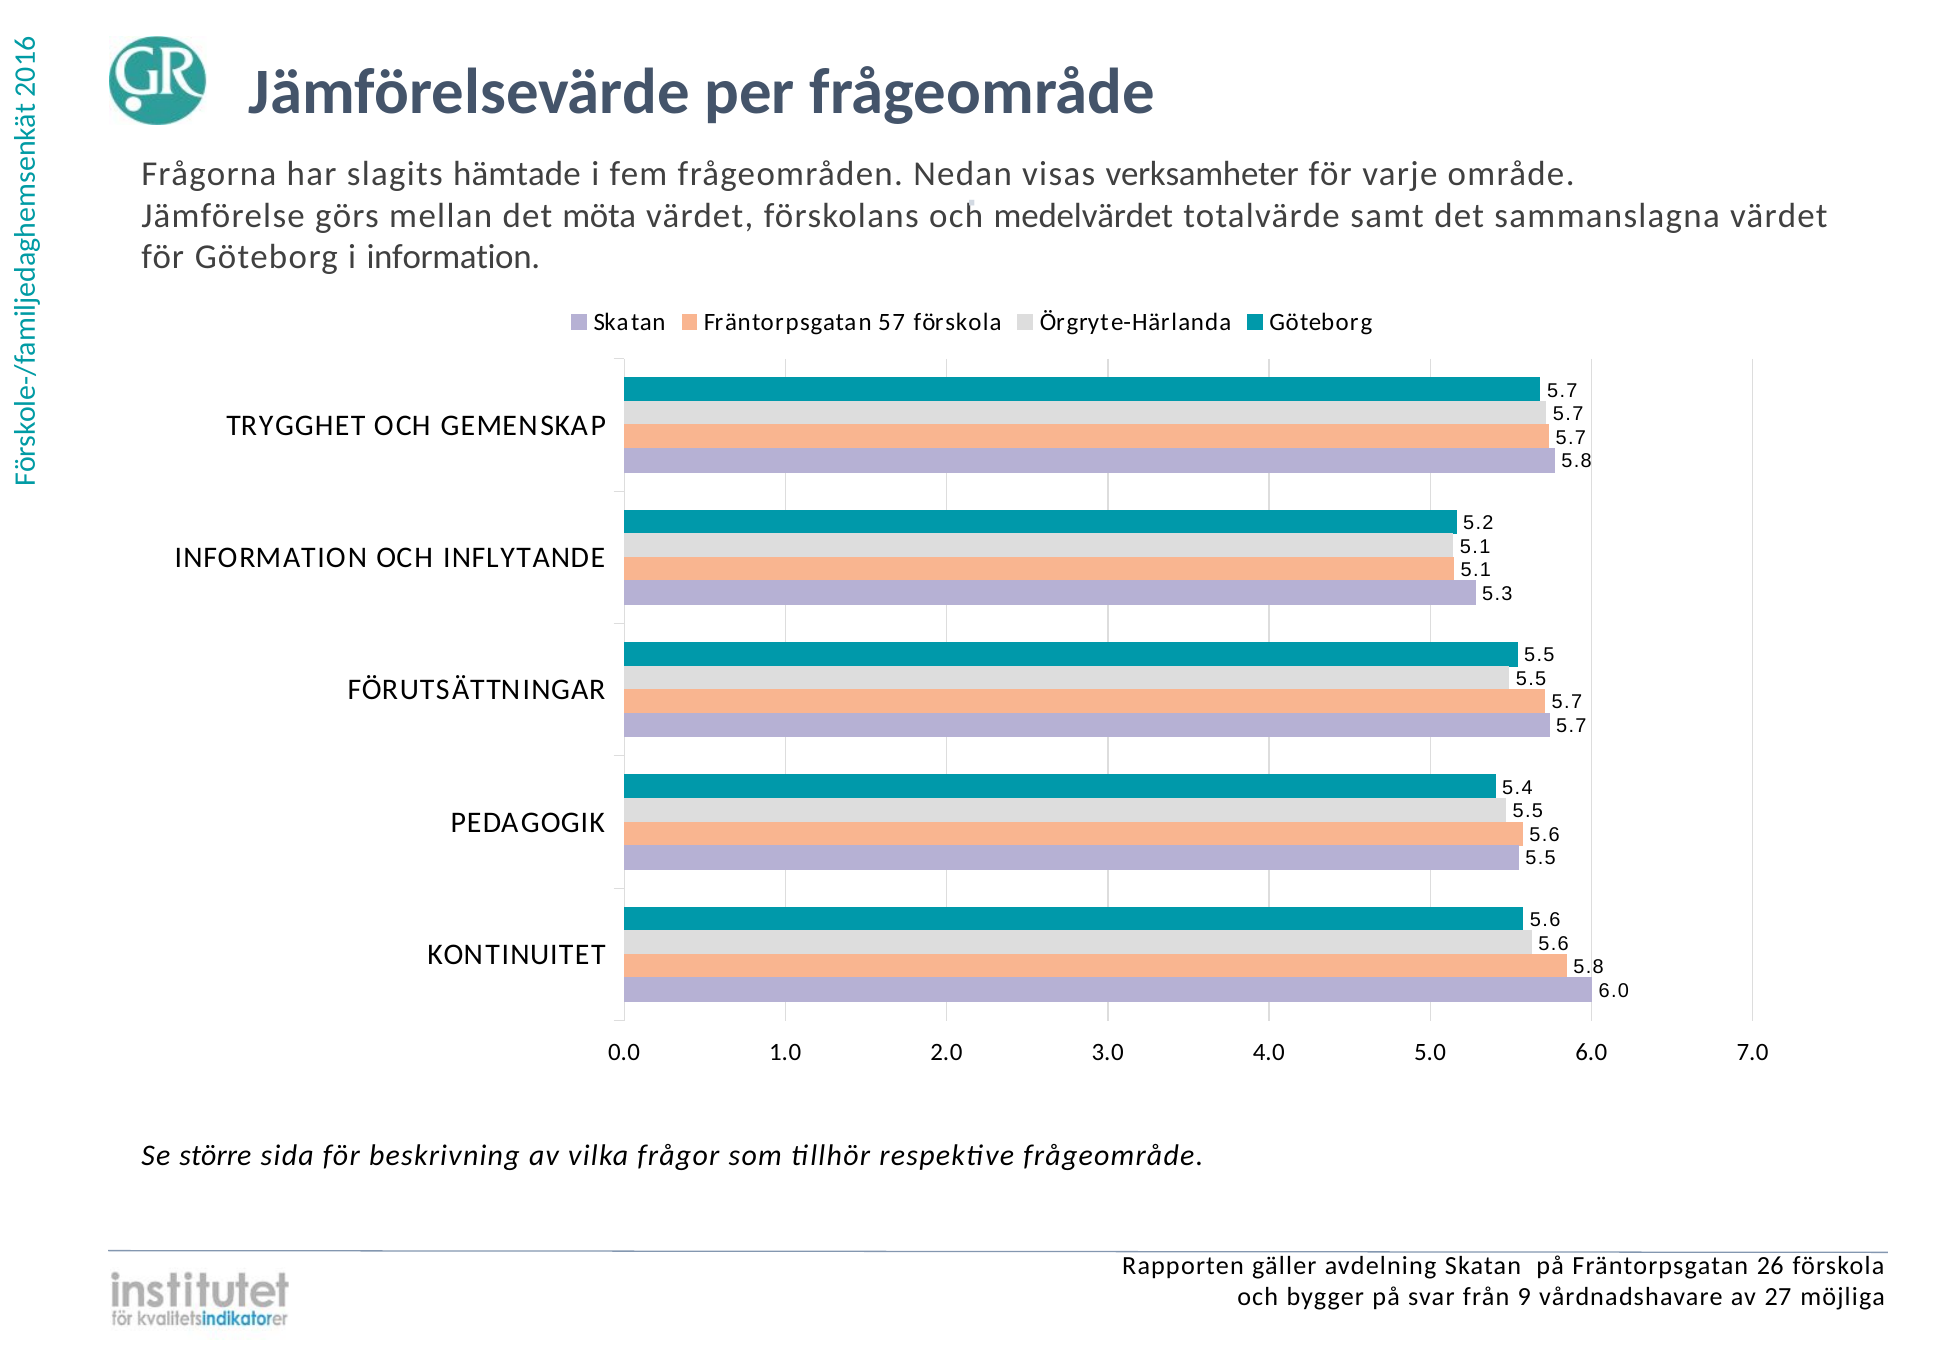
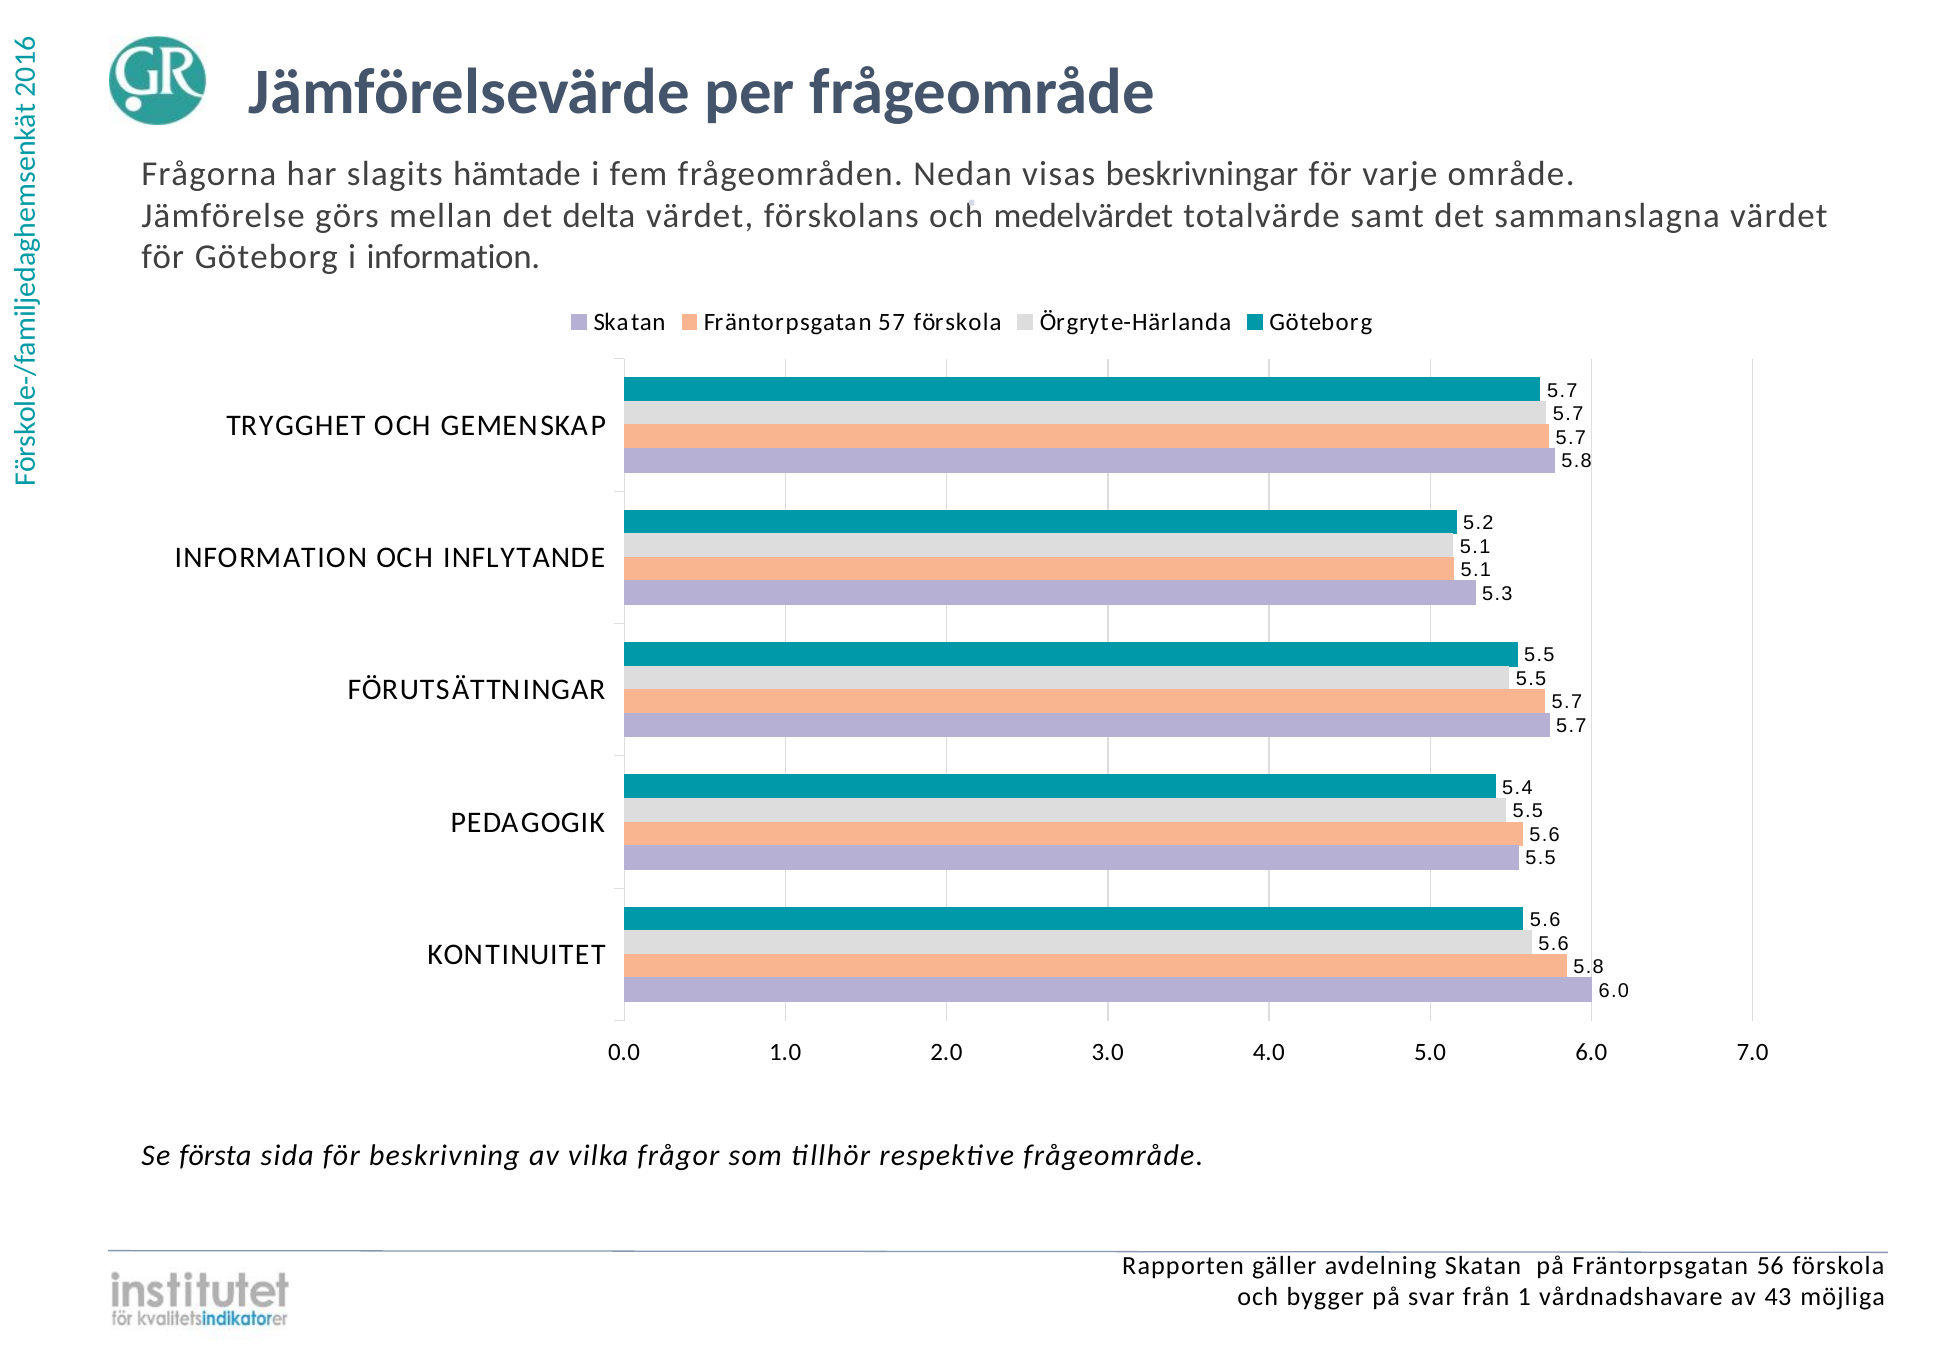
verksamheter: verksamheter -> beskrivningar (1202, 174)
möta: möta -> delta (599, 216)
större: större -> första (215, 1156)
26: 26 -> 56 (1770, 1266)
från 9: 9 -> 1 (1524, 1298)
27: 27 -> 43 (1778, 1298)
